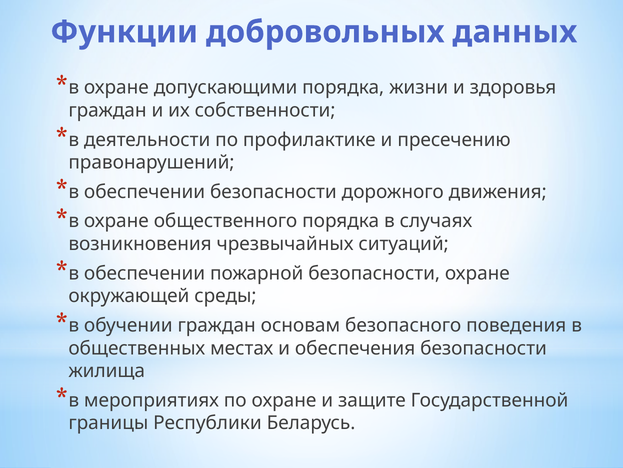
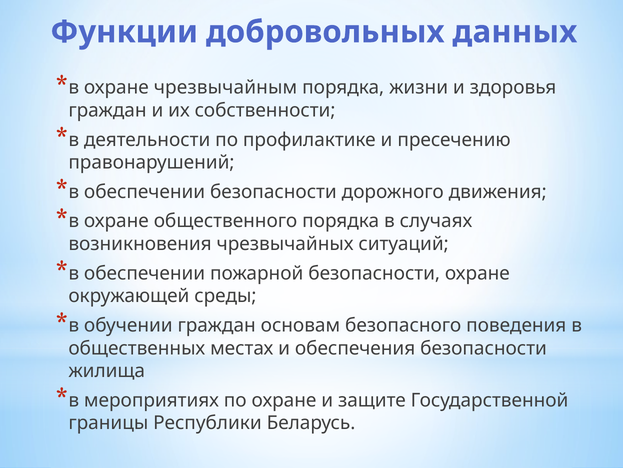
допускающими: допускающими -> чрезвычайным (225, 88)
